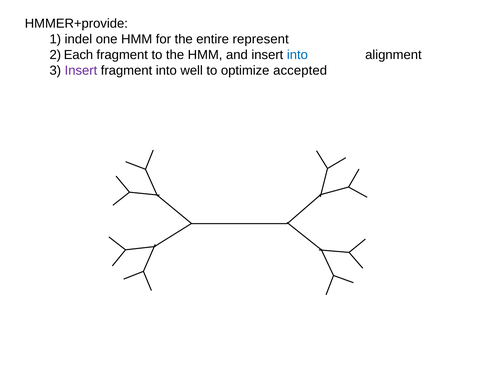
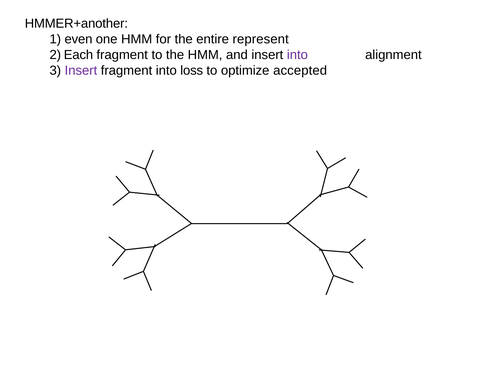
HMMER+provide: HMMER+provide -> HMMER+another (76, 24)
indel: indel -> even (78, 39)
into colour: blue -> purple (297, 55)
well: well -> loss (192, 71)
